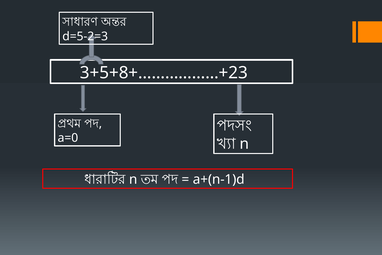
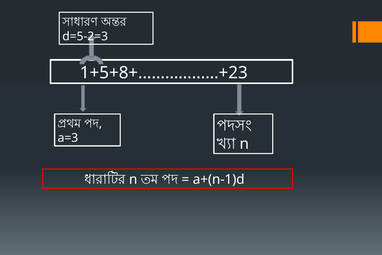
3+5+8+………………+23: 3+5+8+………………+23 -> 1+5+8+………………+23 (164, 73)
a=0: a=0 -> a=3 (68, 138)
